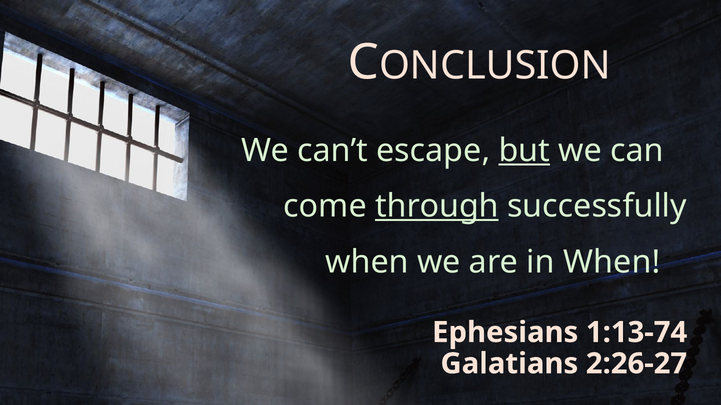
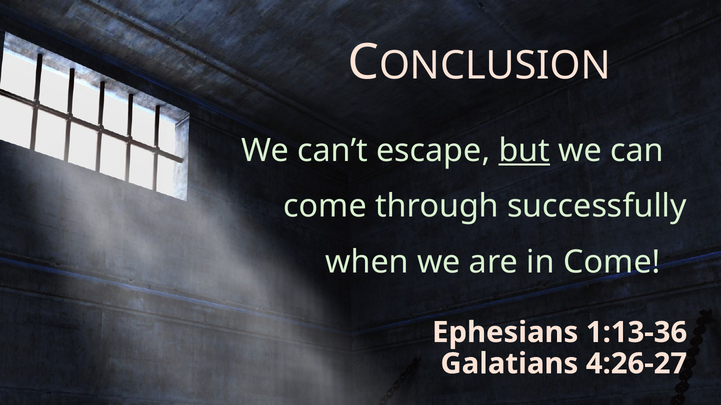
through underline: present -> none (437, 207)
in When: When -> Come (612, 262)
1:13-74: 1:13-74 -> 1:13-36 (637, 333)
2:26-27: 2:26-27 -> 4:26-27 (637, 364)
